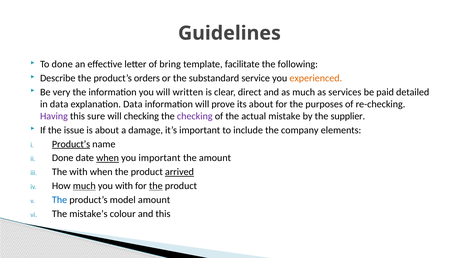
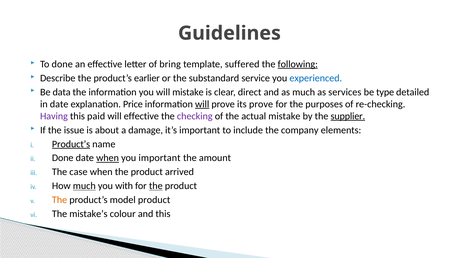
facilitate: facilitate -> suffered (242, 64)
following underline: none -> present (298, 64)
orders: orders -> earlier (147, 78)
experienced colour: orange -> blue (316, 78)
very: very -> data (62, 92)
will written: written -> mistake (188, 92)
paid: paid -> type (385, 92)
in data: data -> date (59, 104)
explanation Data: Data -> Price (133, 104)
will underline: none -> present (202, 104)
its about: about -> prove (261, 104)
sure: sure -> paid (96, 116)
will checking: checking -> effective (141, 116)
supplier underline: none -> present (348, 116)
The with: with -> case (78, 172)
arrived underline: present -> none (179, 172)
The colour: blue -> orange (60, 200)
model amount: amount -> product (154, 200)
